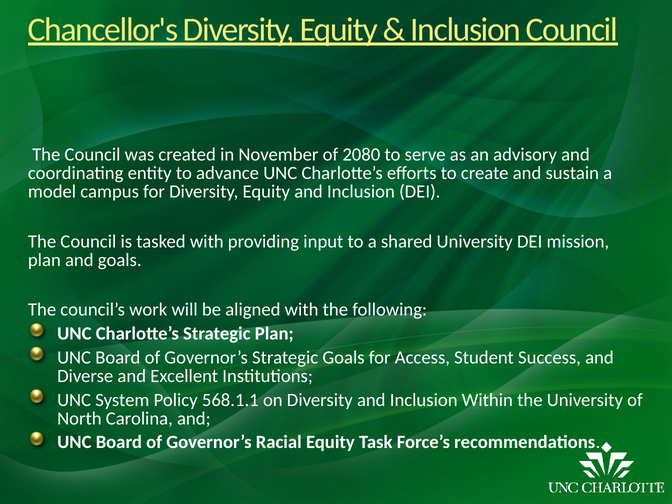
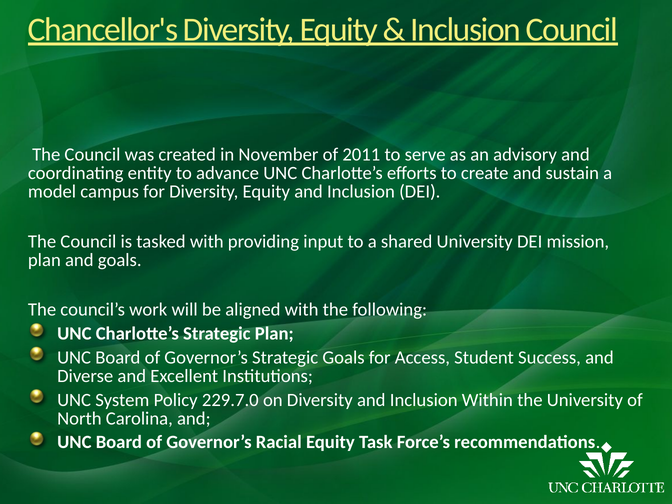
2080: 2080 -> 2011 (361, 154)
568.1.1: 568.1.1 -> 229.7.0 (230, 400)
